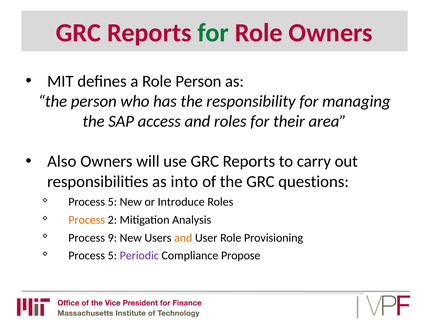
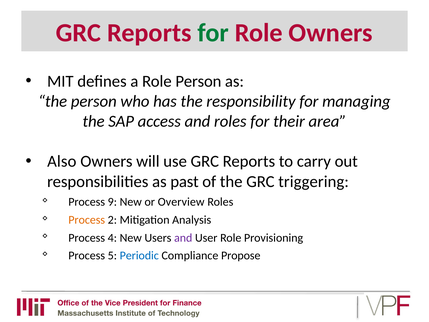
into: into -> past (185, 181)
questions: questions -> triggering (314, 181)
5: 5 -> 9 (112, 202)
Introduce: Introduce -> Overview (181, 202)
9: 9 -> 4 (112, 238)
and colour: orange -> purple (183, 238)
Periodic colour: purple -> blue (139, 255)
